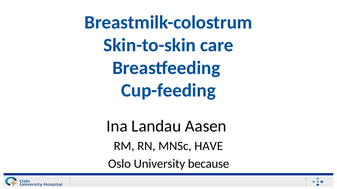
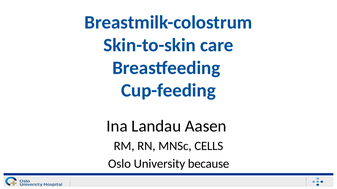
HAVE: HAVE -> CELLS (209, 146)
